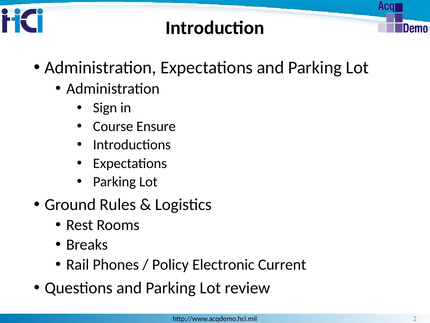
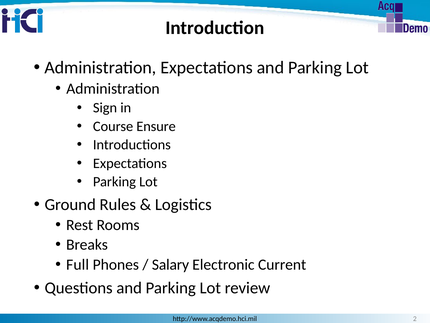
Rail: Rail -> Full (78, 264)
Policy: Policy -> Salary (170, 264)
